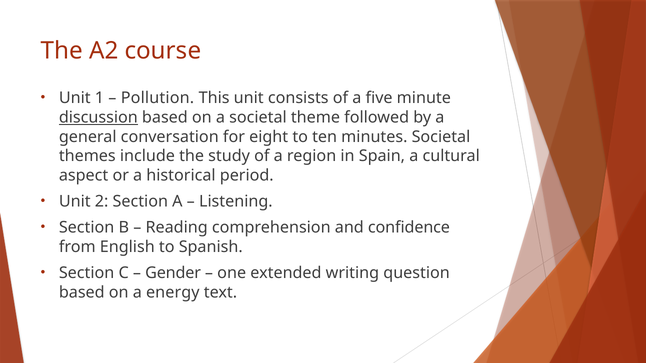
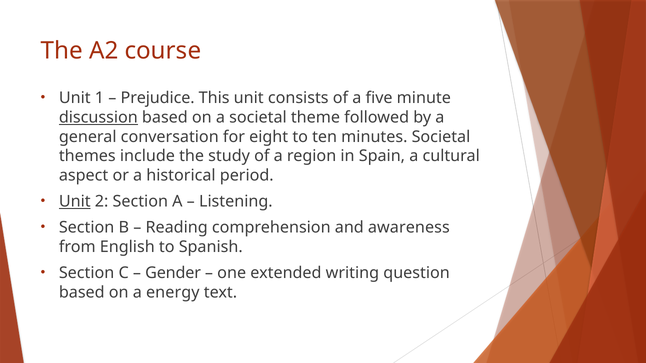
Pollution: Pollution -> Prejudice (158, 98)
Unit underline: none -> present (75, 202)
confidence: confidence -> awareness (409, 228)
